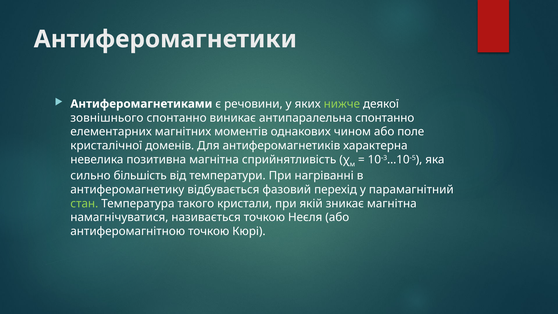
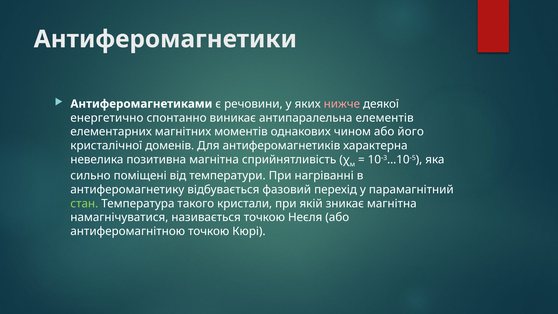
нижче colour: light green -> pink (342, 104)
зовнішнього: зовнішнього -> енергетично (107, 118)
антипаралельна спонтанно: спонтанно -> елементів (385, 118)
поле: поле -> його (411, 132)
більшість: більшість -> поміщені (140, 176)
